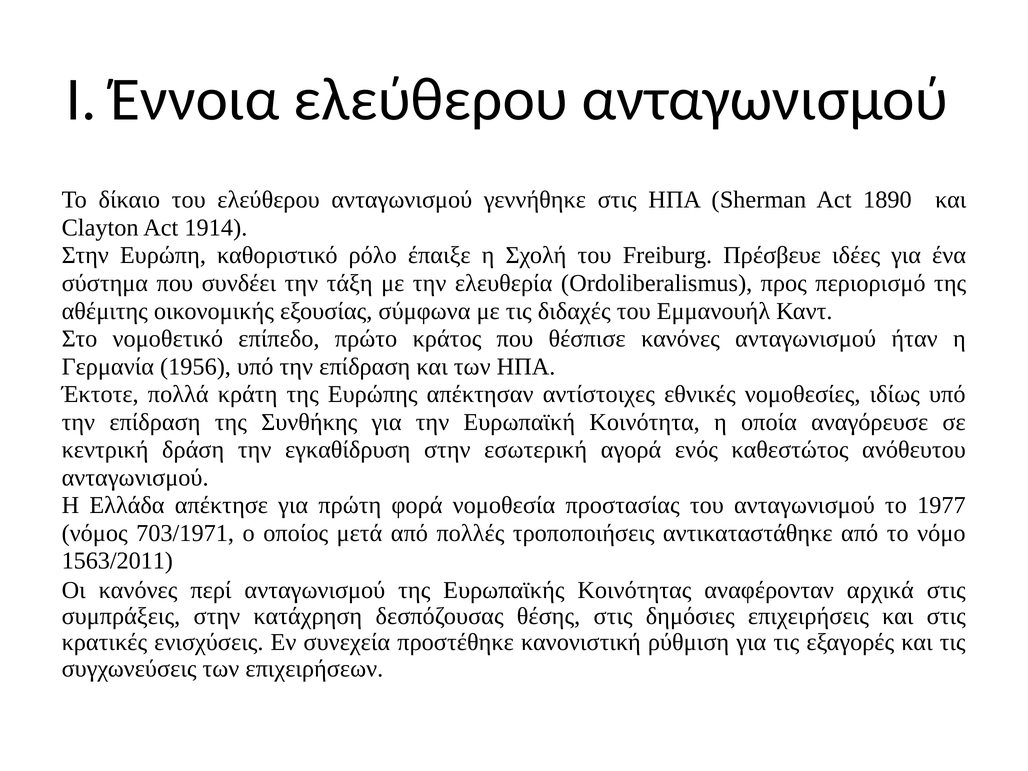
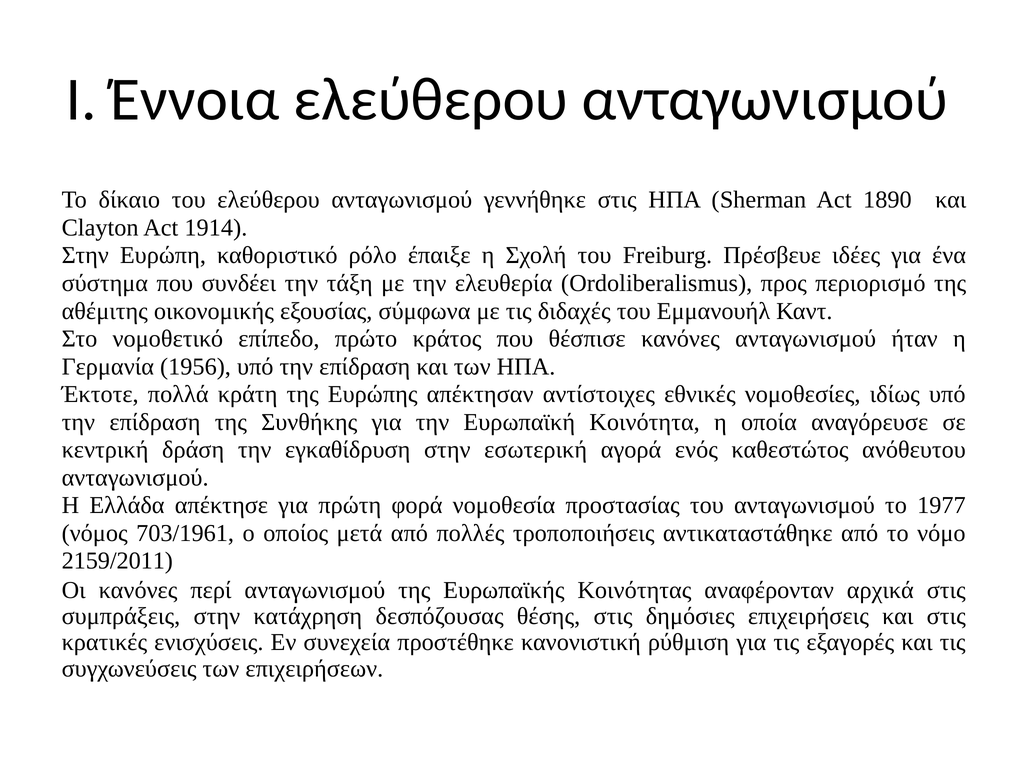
703/1971: 703/1971 -> 703/1961 (185, 533)
1563/2011: 1563/2011 -> 2159/2011 (117, 561)
